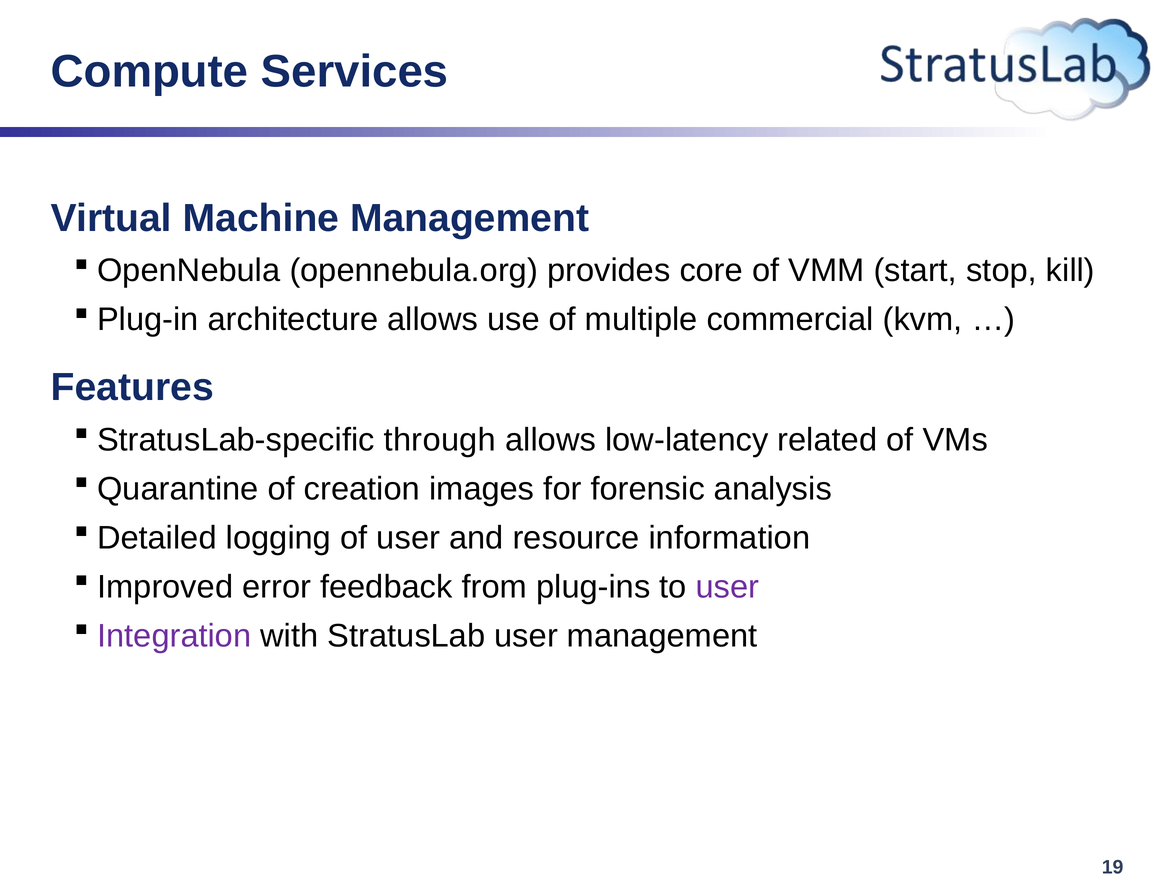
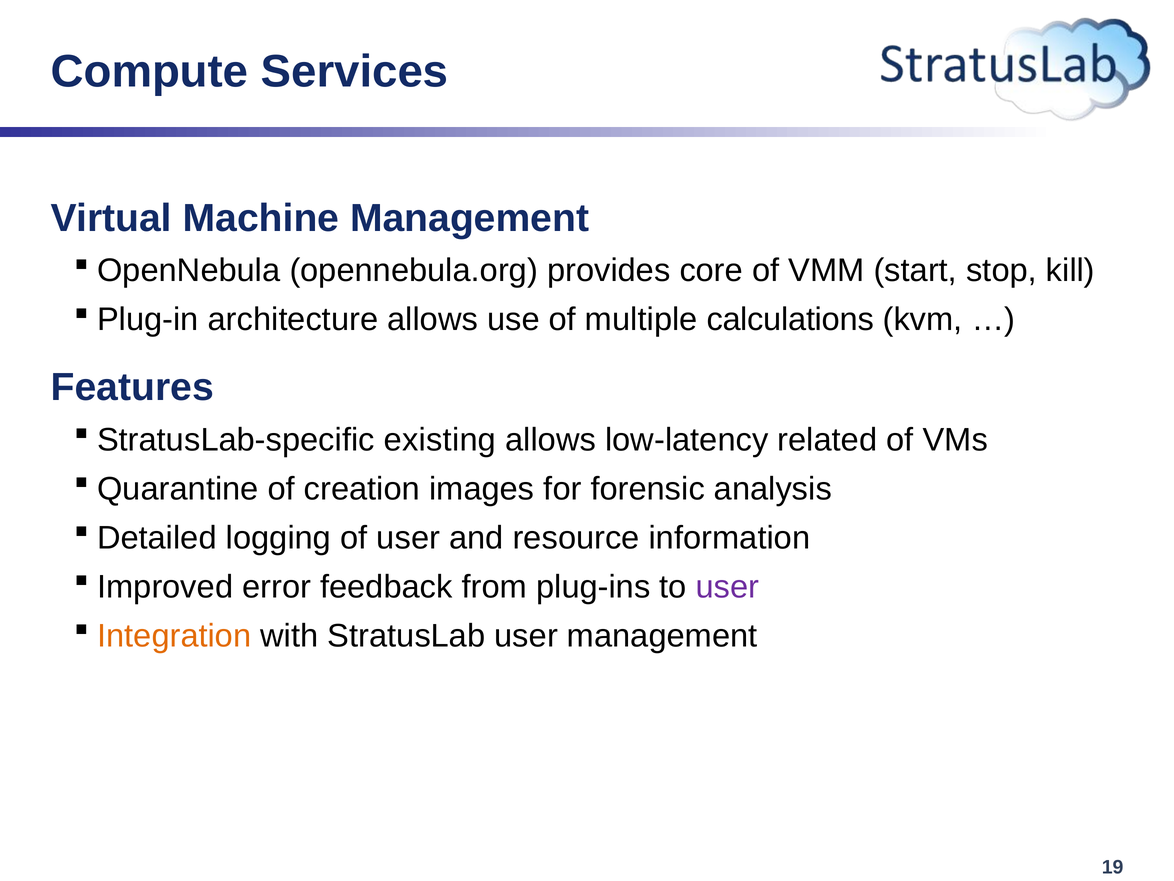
commercial: commercial -> calculations (790, 319)
through: through -> existing (440, 440)
Integration colour: purple -> orange (174, 635)
